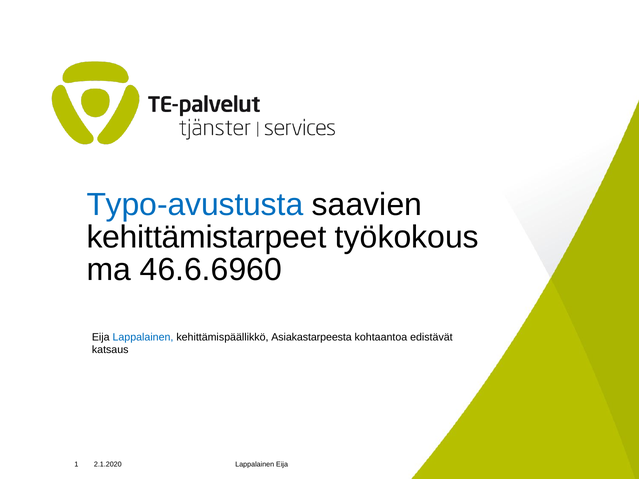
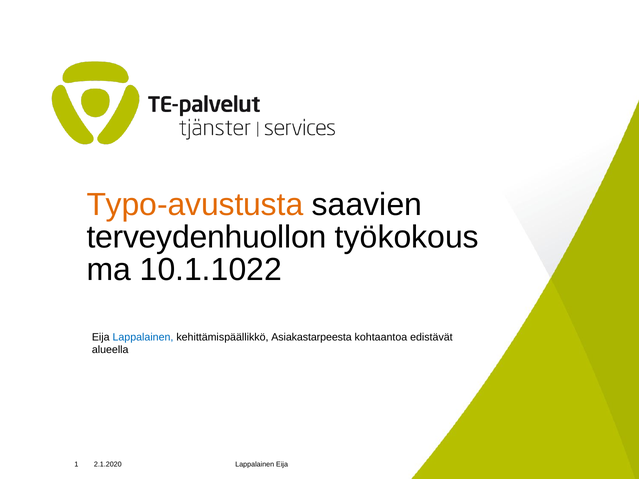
Typo-avustusta colour: blue -> orange (195, 205)
kehittämistarpeet: kehittämistarpeet -> terveydenhuollon (206, 237)
46.6.6960: 46.6.6960 -> 10.1.1022 (211, 270)
katsaus: katsaus -> alueella (110, 350)
